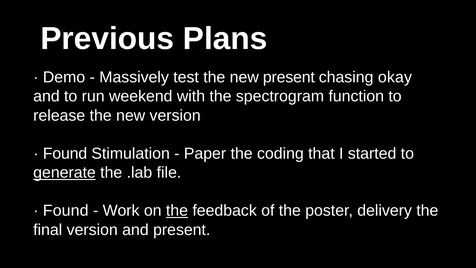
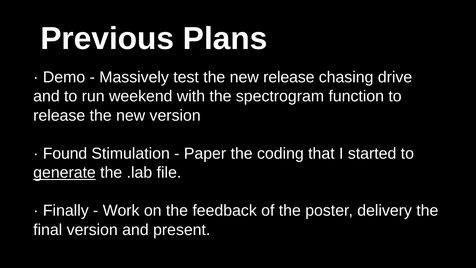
new present: present -> release (289, 77)
okay: okay -> drive (395, 77)
Found: Found -> Finally (66, 211)
the underline: present -> none (177, 211)
